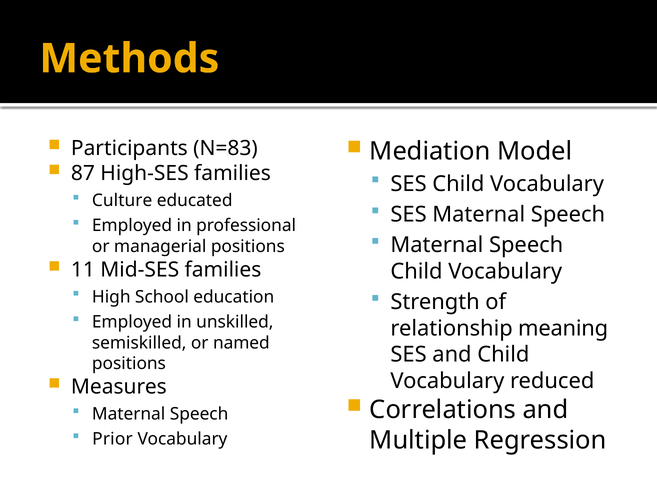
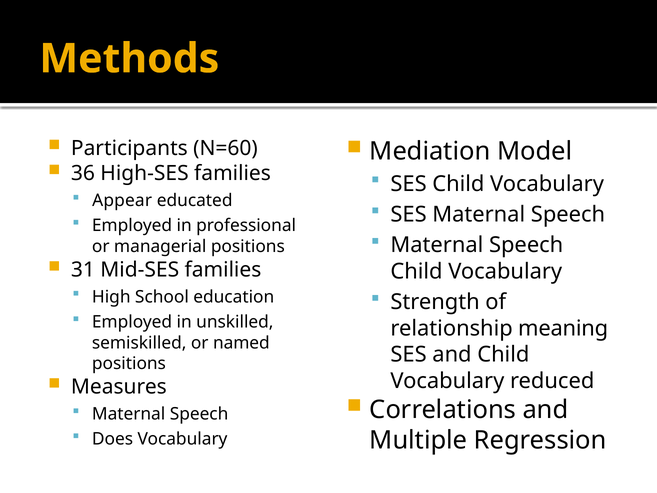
N=83: N=83 -> N=60 (226, 148)
87: 87 -> 36 (83, 173)
Culture: Culture -> Appear (122, 200)
11: 11 -> 31 (83, 270)
Prior: Prior -> Does (113, 439)
